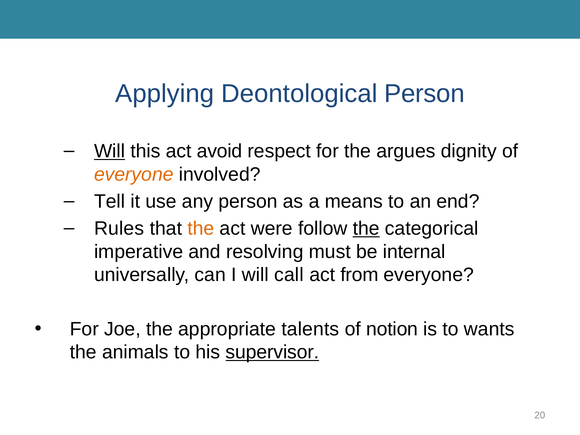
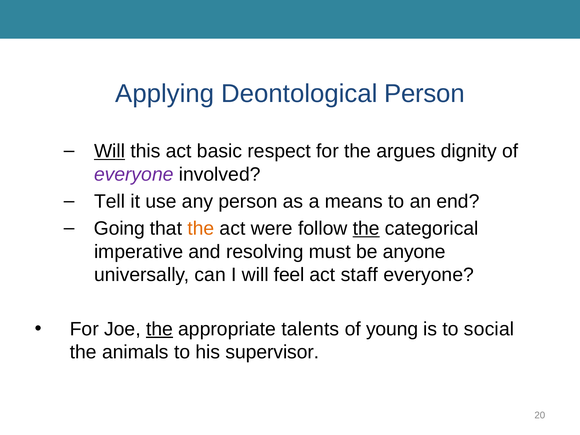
avoid: avoid -> basic (220, 151)
everyone colour: orange -> purple (134, 174)
Rules: Rules -> Going (119, 229)
internal: internal -> anyone (414, 252)
call: call -> feel (289, 275)
from: from -> staff (359, 275)
the underline: none -> present (159, 329)
notion: notion -> young (392, 329)
wants: wants -> social (489, 329)
supervisor underline: present -> none (272, 352)
